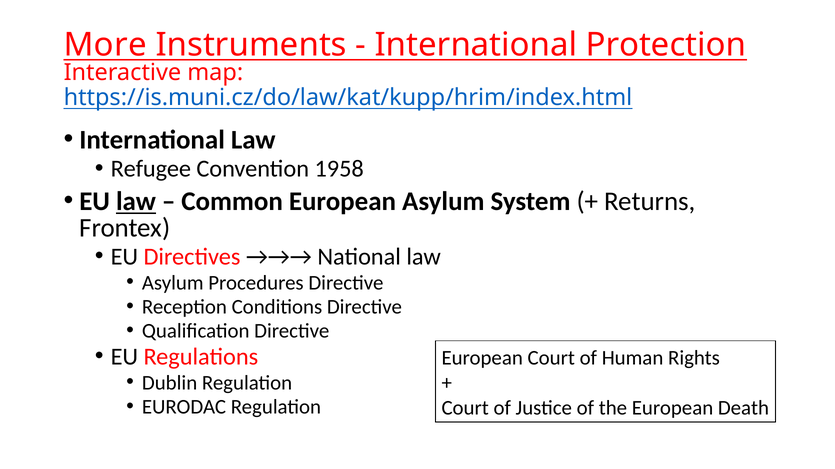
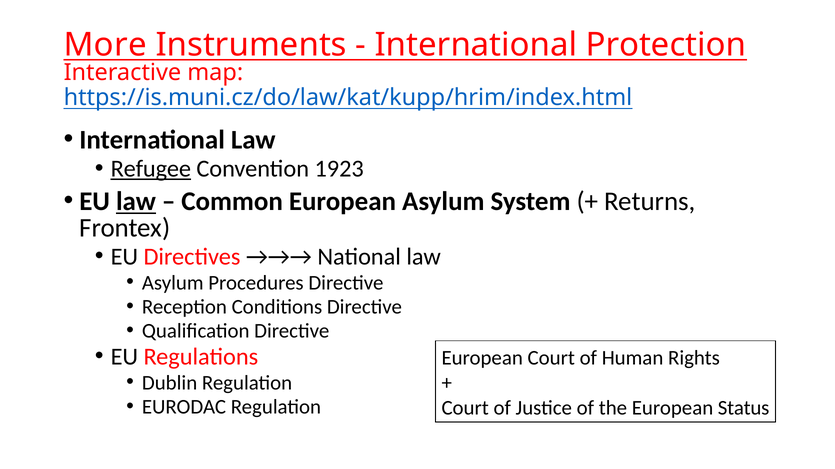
Refugee underline: none -> present (151, 169)
1958: 1958 -> 1923 (339, 169)
Death: Death -> Status (744, 408)
